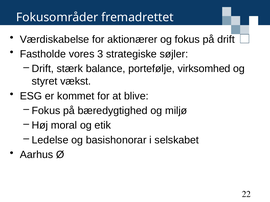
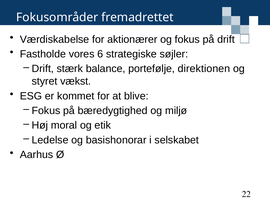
3: 3 -> 6 (100, 54)
virksomhed: virksomhed -> direktionen (204, 69)
